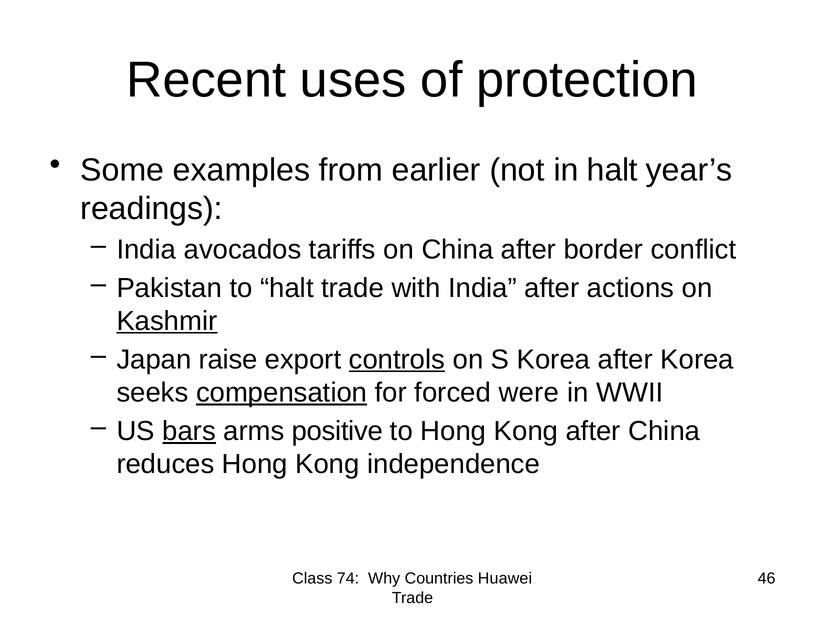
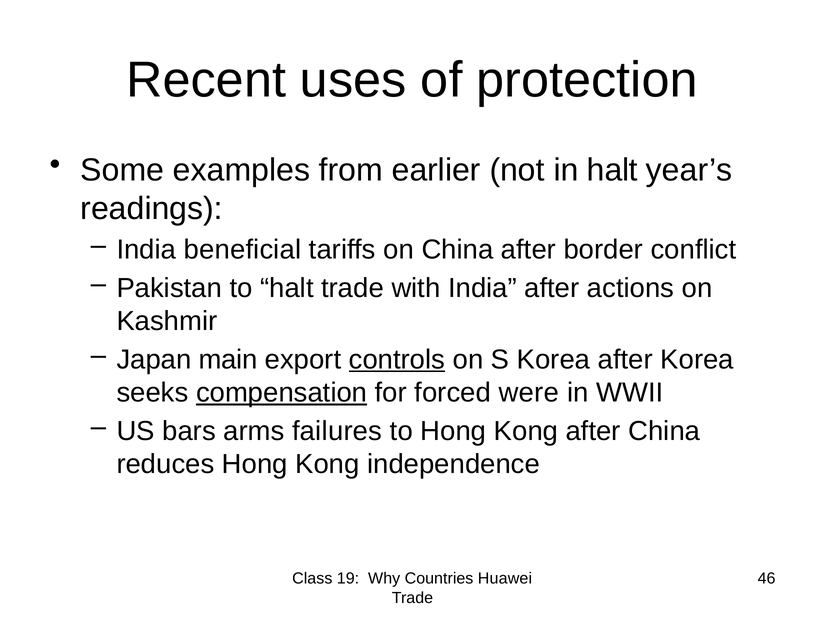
avocados: avocados -> beneficial (243, 249)
Kashmir underline: present -> none (167, 321)
raise: raise -> main (228, 359)
bars underline: present -> none (189, 431)
positive: positive -> failures (337, 431)
74: 74 -> 19 (348, 578)
